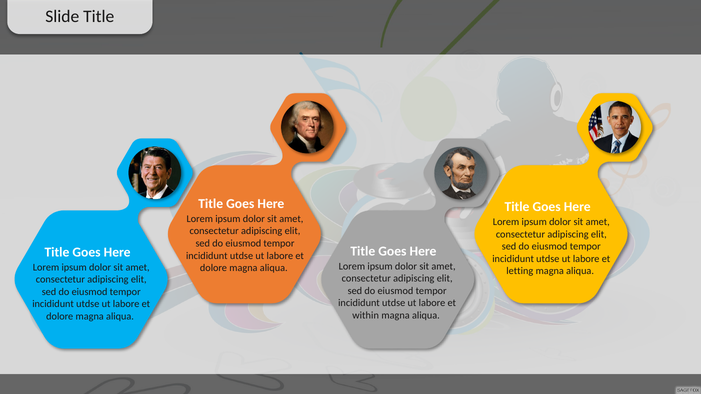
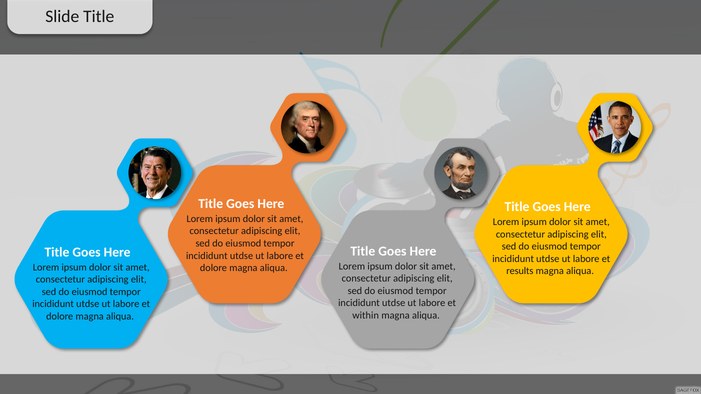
letting: letting -> results (520, 271)
